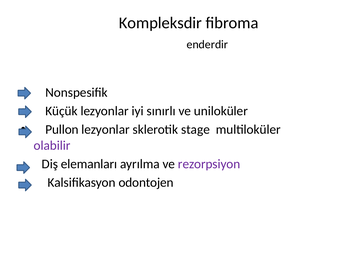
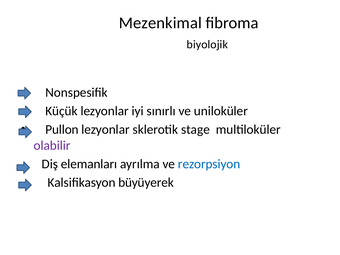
Kompleksdir: Kompleksdir -> Mezenkimal (160, 23)
enderdir: enderdir -> biyolojik (207, 44)
rezorpsiyon colour: purple -> blue (209, 164)
odontojen: odontojen -> büyüyerek (146, 183)
